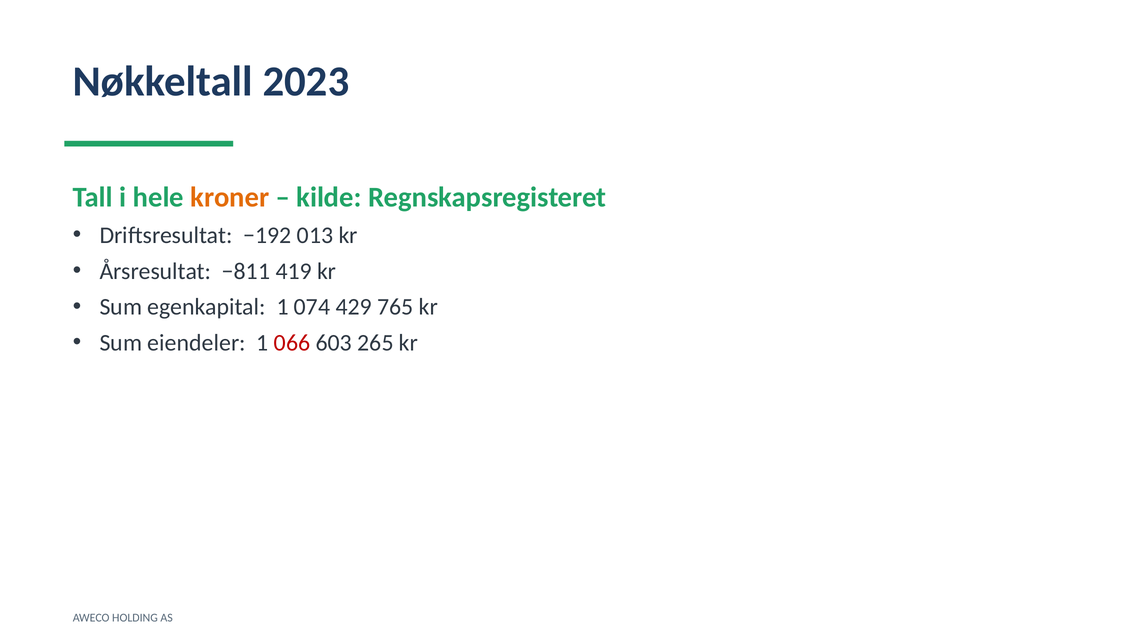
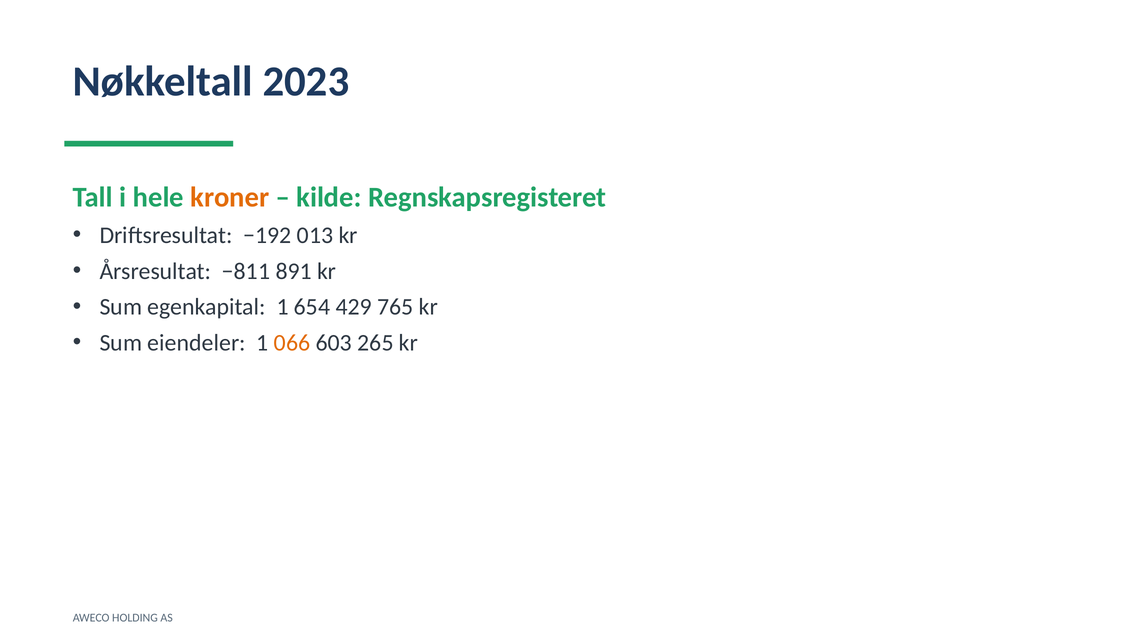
419: 419 -> 891 (294, 271)
074: 074 -> 654 (312, 307)
066 colour: red -> orange (292, 343)
